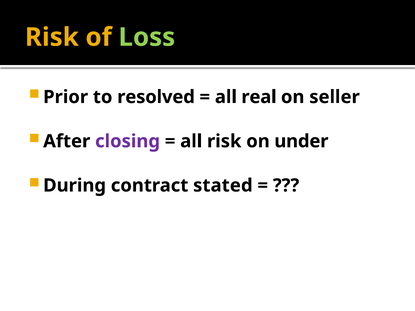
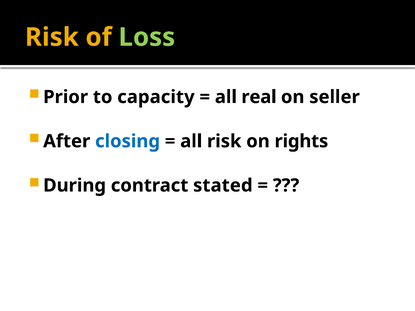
resolved: resolved -> capacity (156, 97)
closing colour: purple -> blue (128, 141)
under: under -> rights (301, 141)
